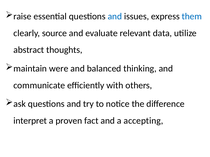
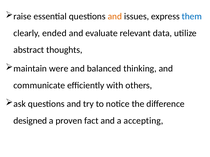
and colour: blue -> orange (115, 16)
source: source -> ended (54, 33)
interpret: interpret -> designed (30, 121)
